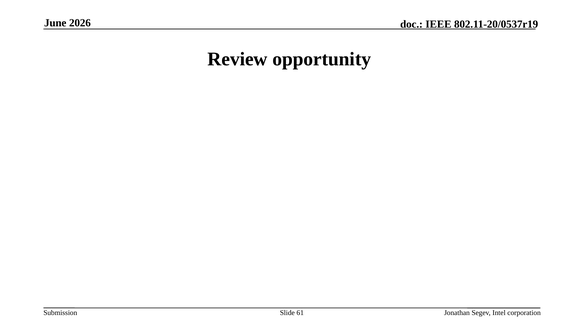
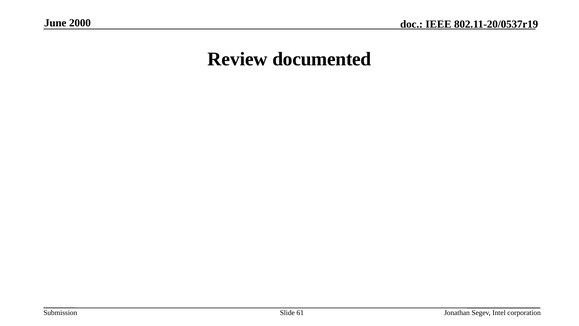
2026: 2026 -> 2000 (80, 23)
opportunity: opportunity -> documented (322, 59)
